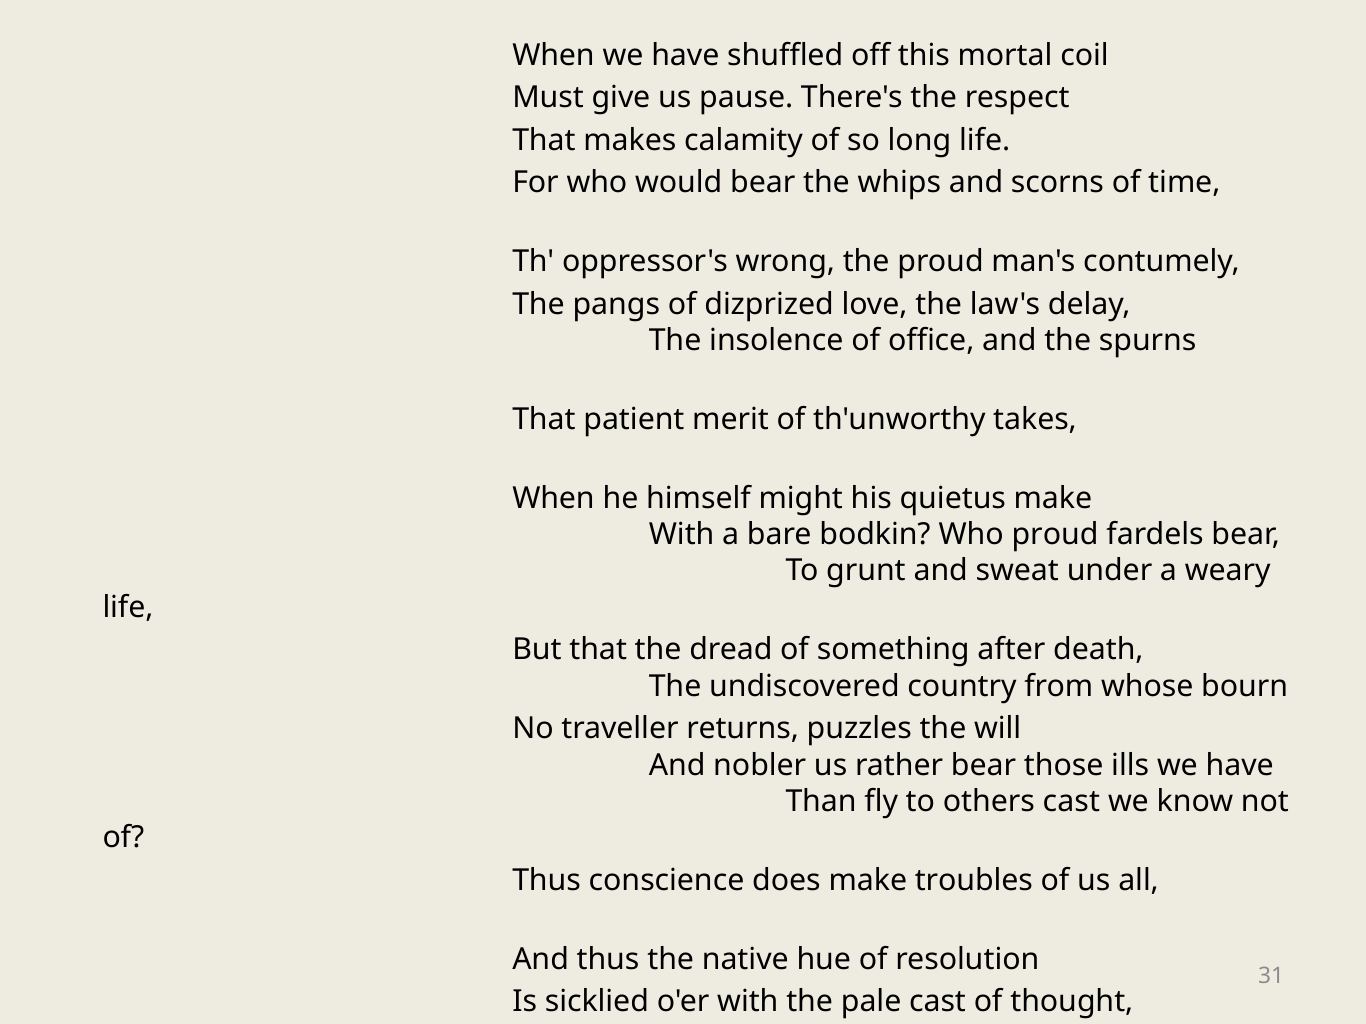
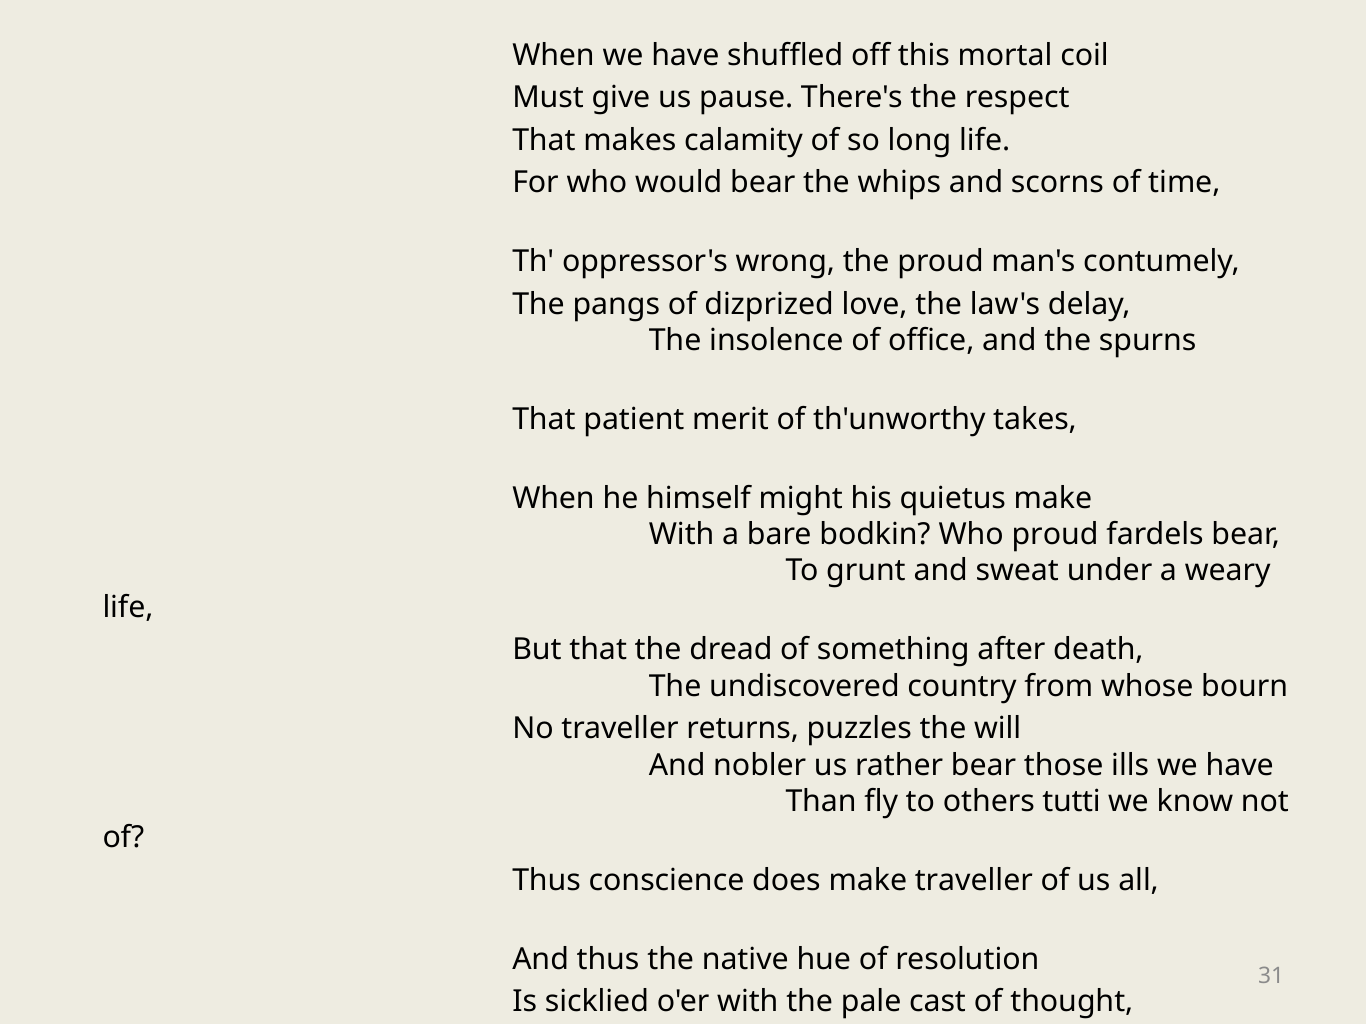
others cast: cast -> tutti (1072, 802)
make troubles: troubles -> traveller (974, 881)
